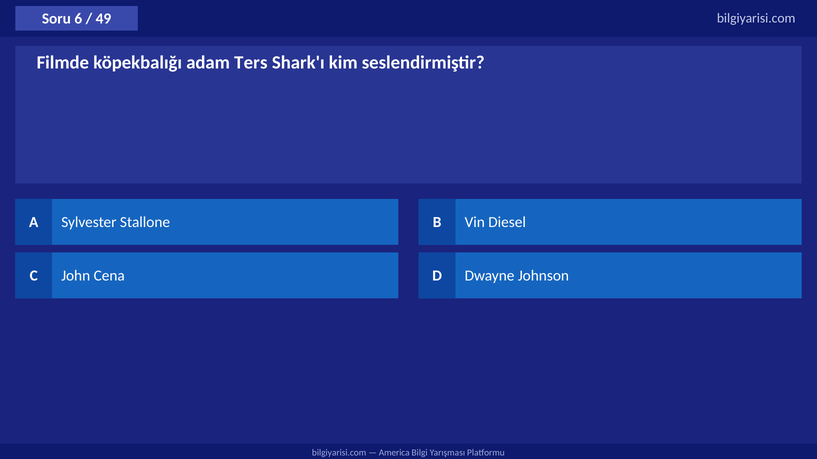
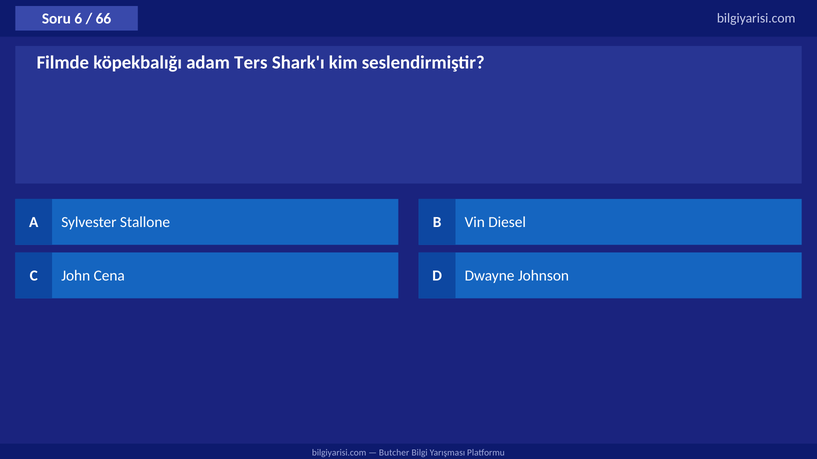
49: 49 -> 66 (103, 19)
America: America -> Butcher (394, 453)
